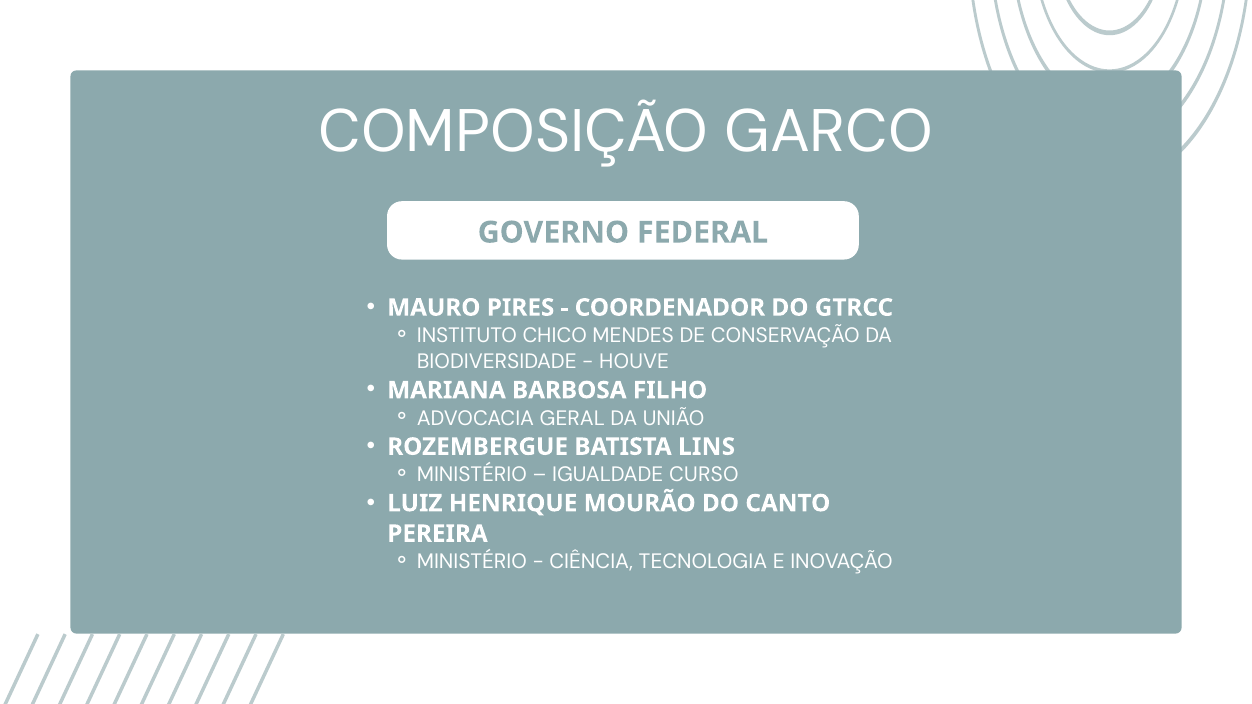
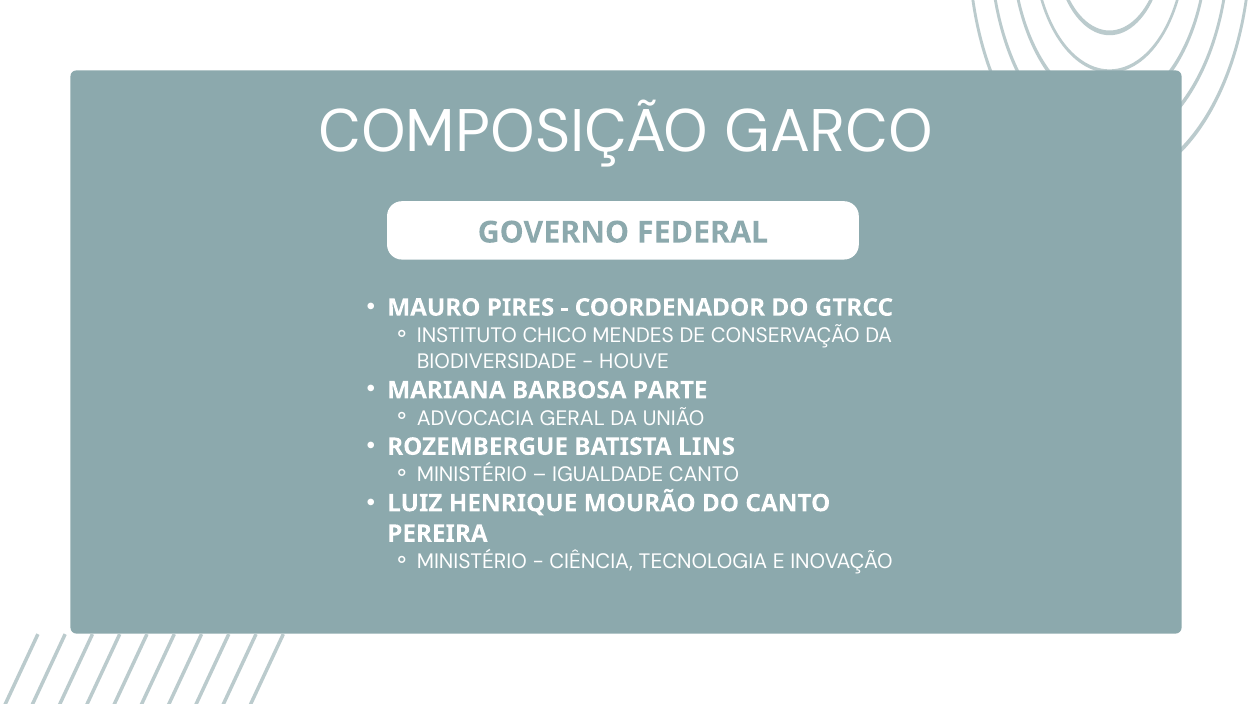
FILHO: FILHO -> PARTE (670, 390)
IGUALDADE CURSO: CURSO -> CANTO (704, 475)
